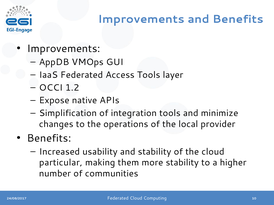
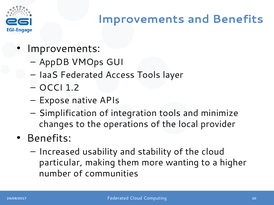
more stability: stability -> wanting (182, 163)
